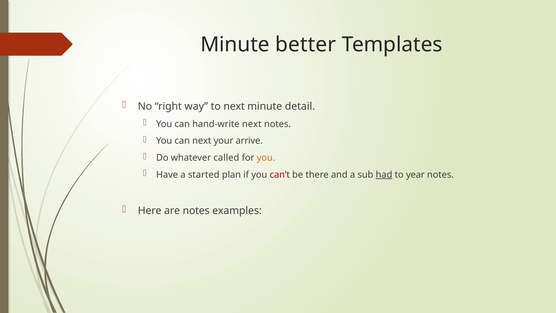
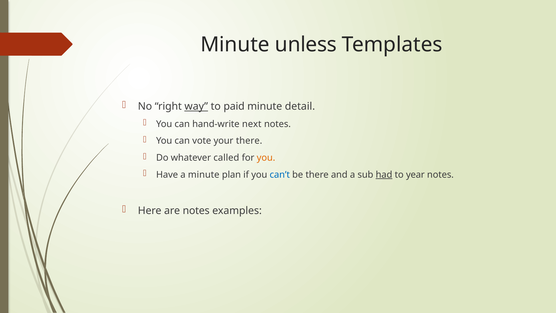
better: better -> unless (306, 45)
way underline: none -> present (196, 106)
to next: next -> paid (234, 106)
can next: next -> vote (202, 141)
your arrive: arrive -> there (249, 141)
a started: started -> minute (204, 175)
can’t colour: red -> blue (280, 175)
